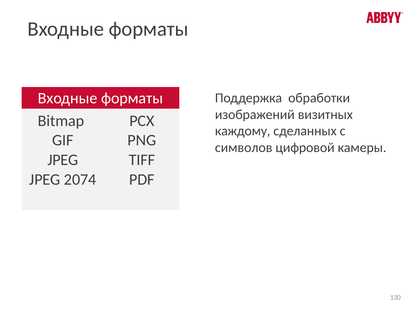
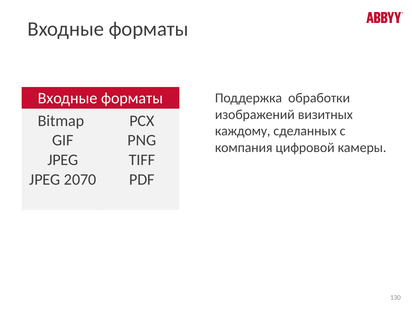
символов: символов -> компания (244, 148)
2074: 2074 -> 2070 (80, 179)
